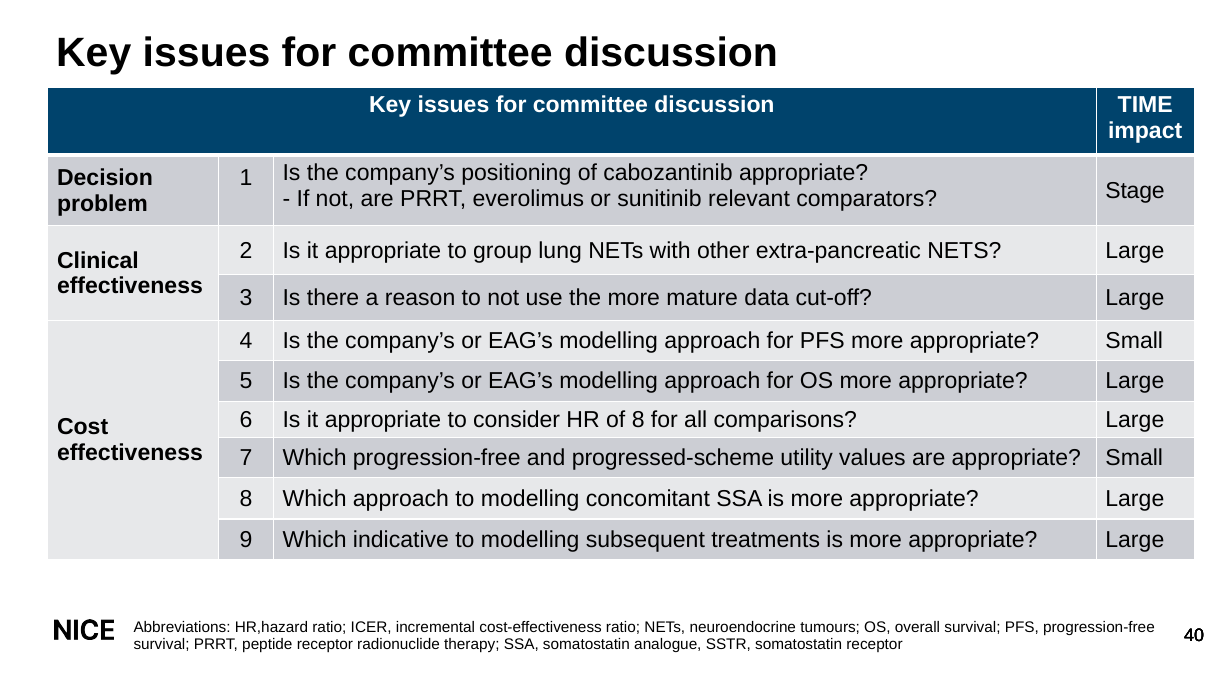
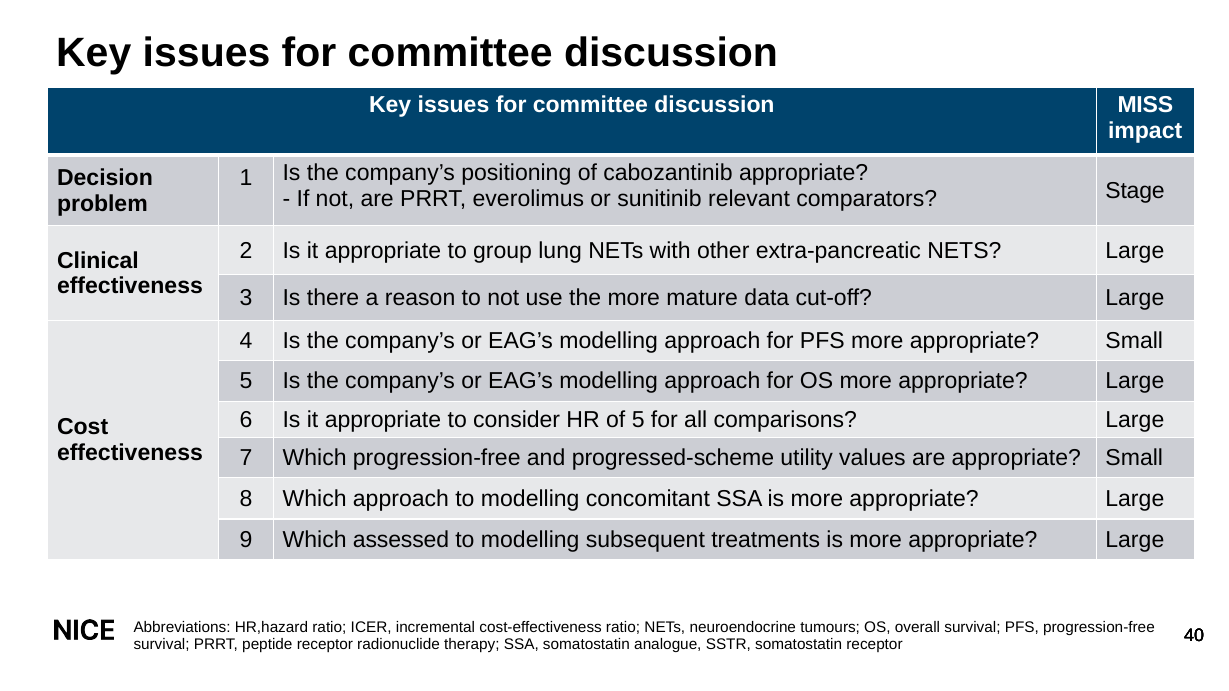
TIME: TIME -> MISS (1145, 105)
of 8: 8 -> 5 (638, 420)
indicative: indicative -> assessed (401, 540)
